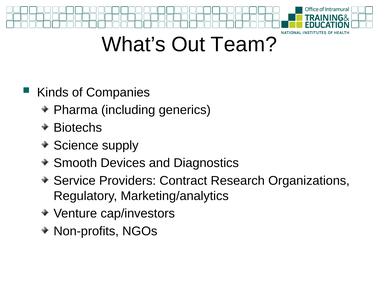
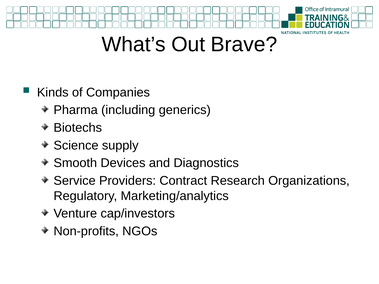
Team: Team -> Brave (244, 44)
